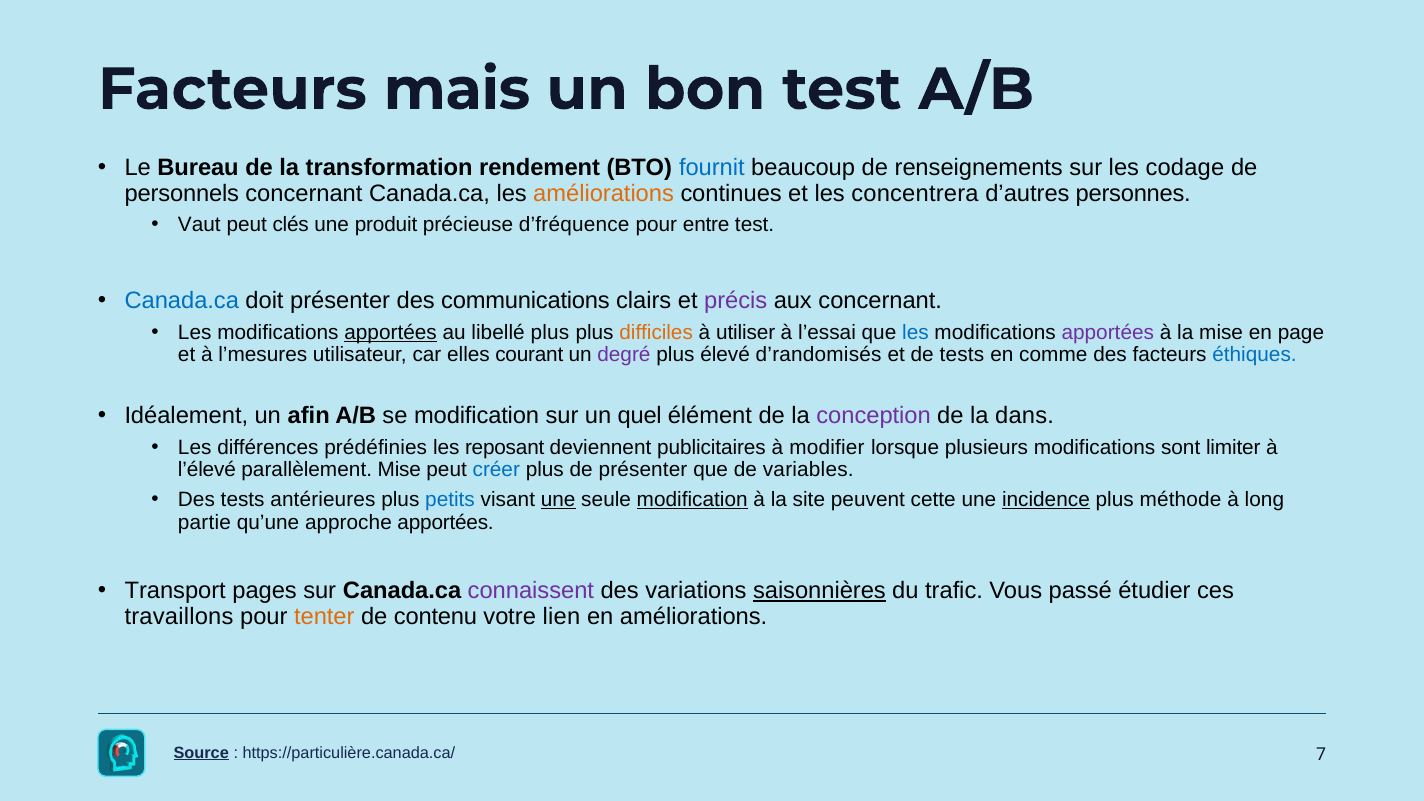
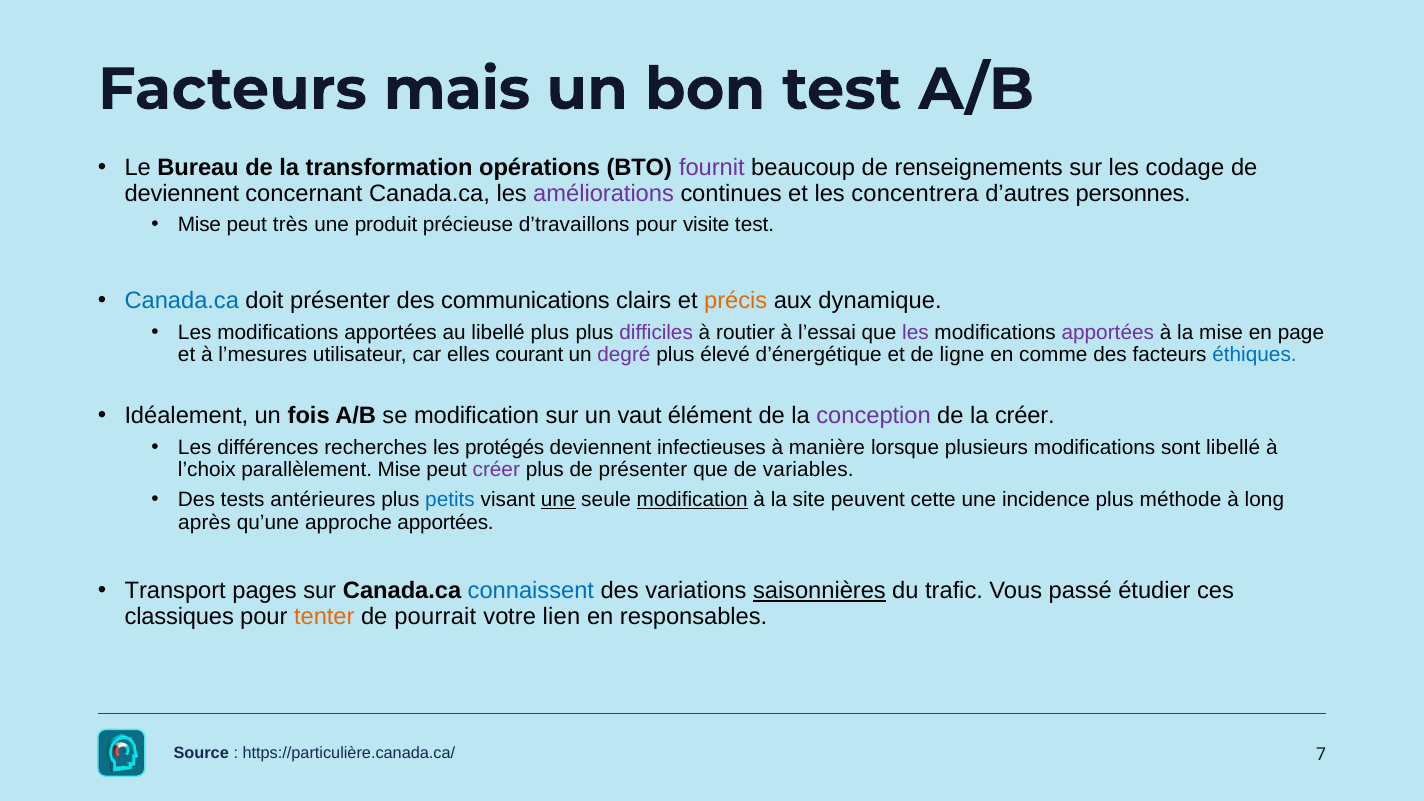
rendement: rendement -> opérations (540, 168)
fournit colour: blue -> purple (712, 168)
personnels: personnels -> deviennent (182, 193)
améliorations colour: orange -> purple (604, 193)
Vaut: Vaut -> Mise (199, 225)
clés: clés -> très (290, 225)
d’fréquence: d’fréquence -> d’travaillons (574, 225)
entre: entre -> visite (706, 225)
précis colour: purple -> orange (736, 301)
aux concernant: concernant -> dynamique (880, 301)
apportées underline: present -> none (391, 332)
difficiles colour: orange -> purple (656, 332)
utiliser: utiliser -> routier (746, 332)
les colour: blue -> purple (915, 332)
d’randomisés: d’randomisés -> d’énergétique (819, 355)
de tests: tests -> ligne (962, 355)
afin: afin -> fois (309, 416)
quel: quel -> vaut (640, 416)
la dans: dans -> créer (1025, 416)
prédéfinies: prédéfinies -> recherches (376, 448)
reposant: reposant -> protégés (505, 448)
publicitaires: publicitaires -> infectieuses (711, 448)
modifier: modifier -> manière (827, 448)
sont limiter: limiter -> libellé (1233, 448)
l’élevé: l’élevé -> l’choix (207, 470)
créer colour: blue -> purple (496, 470)
incidence underline: present -> none (1046, 500)
partie: partie -> après (204, 522)
connaissent colour: purple -> blue (531, 591)
travaillons: travaillons -> classiques (179, 617)
contenu: contenu -> pourrait (435, 617)
en améliorations: améliorations -> responsables (694, 617)
Source underline: present -> none (201, 753)
